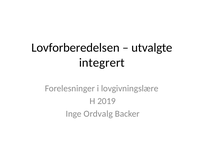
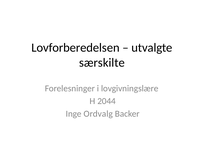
integrert: integrert -> særskilte (102, 63)
2019: 2019 -> 2044 (107, 101)
